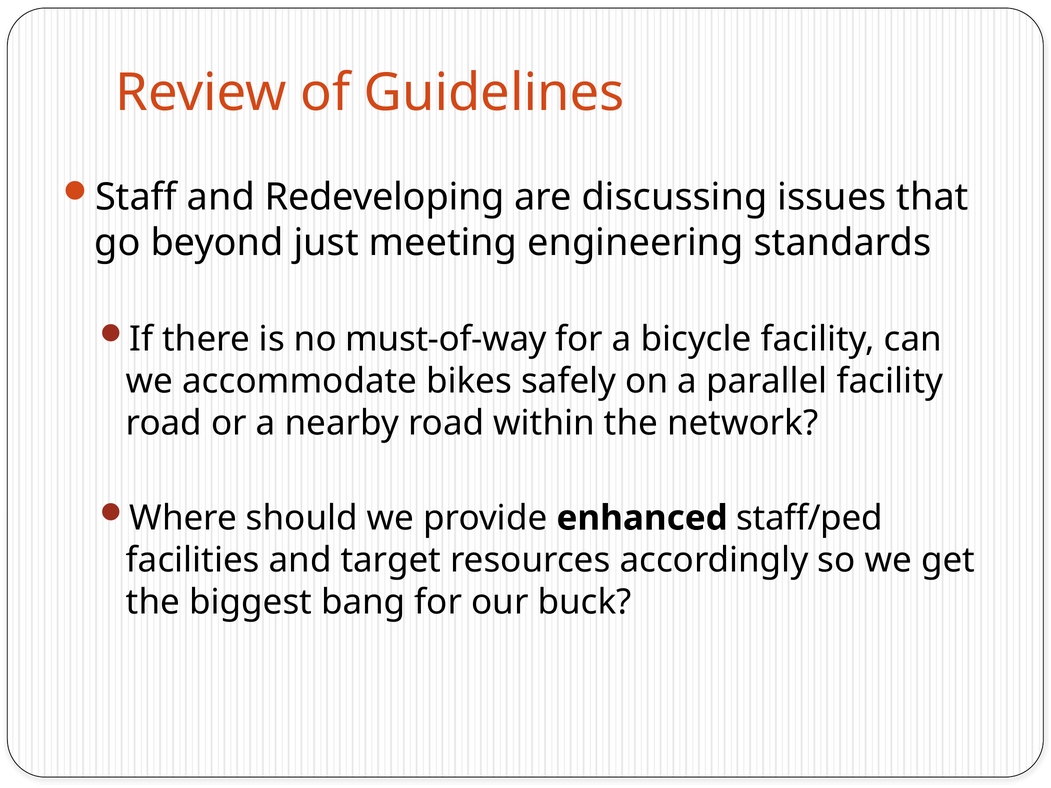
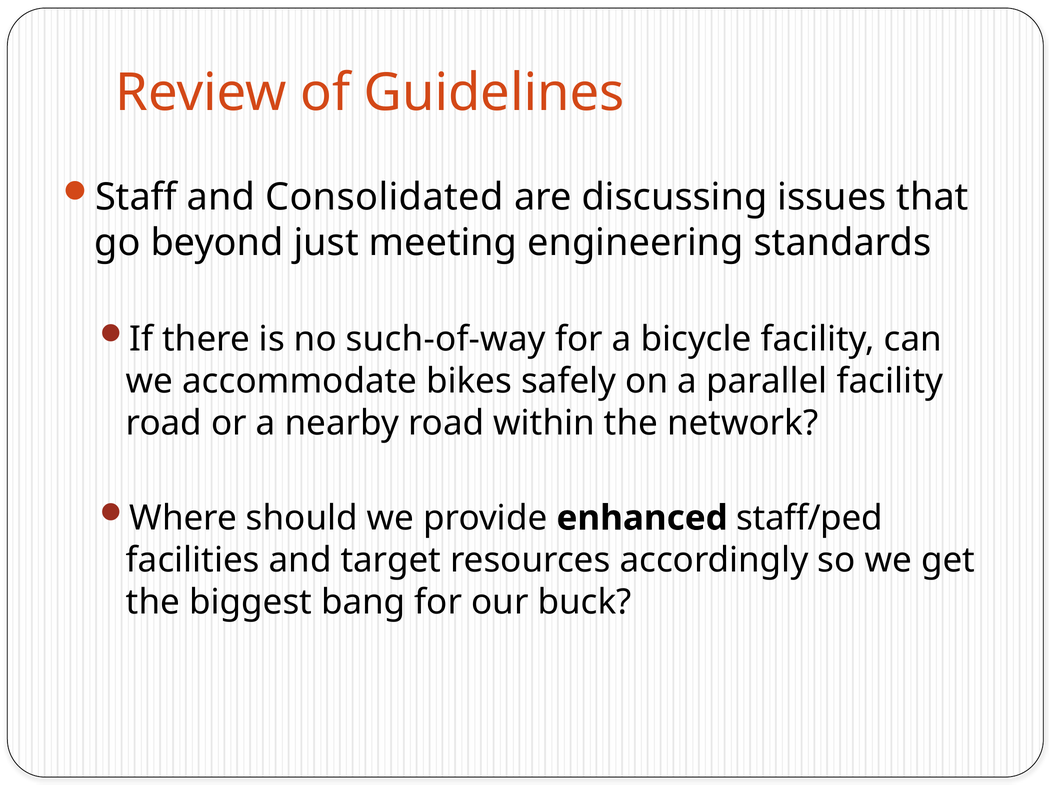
Redeveloping: Redeveloping -> Consolidated (384, 197)
must-of-way: must-of-way -> such-of-way (446, 339)
